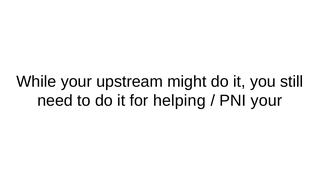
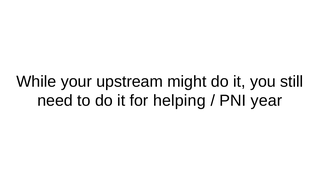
PNI your: your -> year (266, 101)
